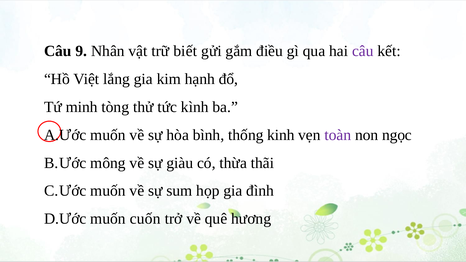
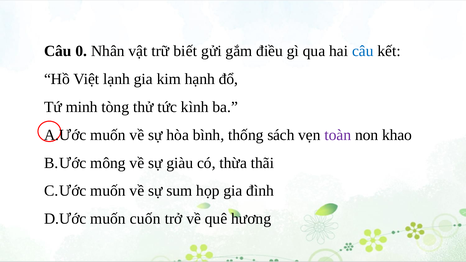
9: 9 -> 0 (81, 51)
câu colour: purple -> blue (363, 51)
lắng: lắng -> lạnh (117, 79)
kinh: kinh -> sách (281, 135)
ngọc: ngọc -> khao (397, 135)
